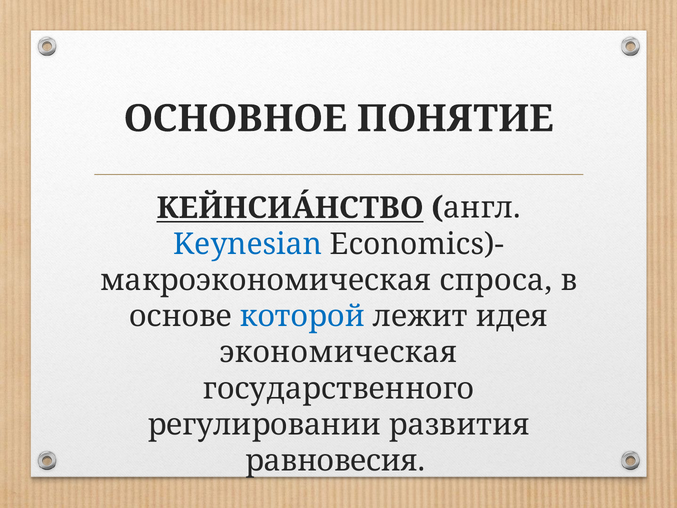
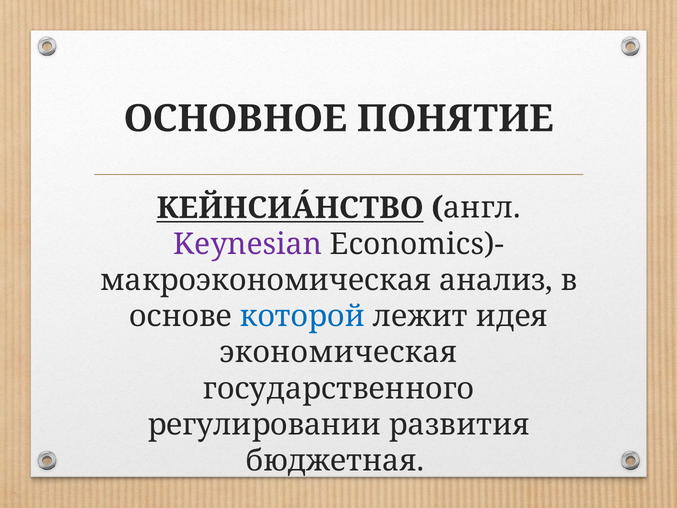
Keynesian colour: blue -> purple (248, 244)
спроса: спроса -> анализ (496, 280)
равновесия: равновесия -> бюджетная (335, 461)
